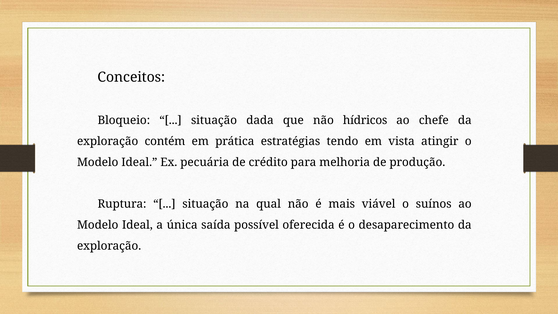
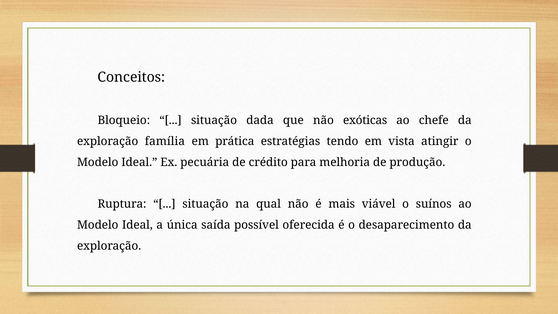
hídricos: hídricos -> exóticas (365, 120)
contém: contém -> família (165, 141)
